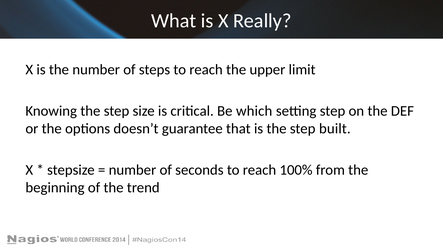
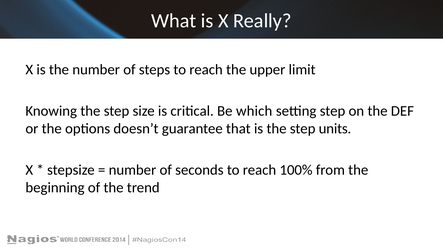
built: built -> units (335, 129)
